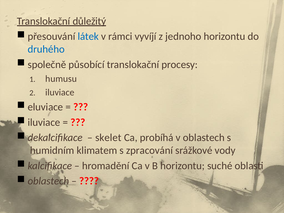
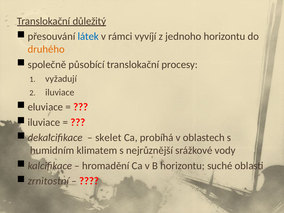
druhého colour: blue -> orange (46, 49)
humusu: humusu -> vyžadují (61, 79)
zpracování: zpracování -> nejrůznější (150, 150)
oblastech: oblastech -> zrnitostní (48, 181)
